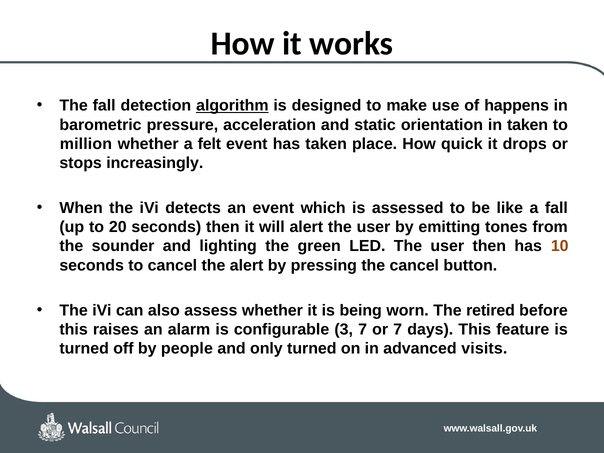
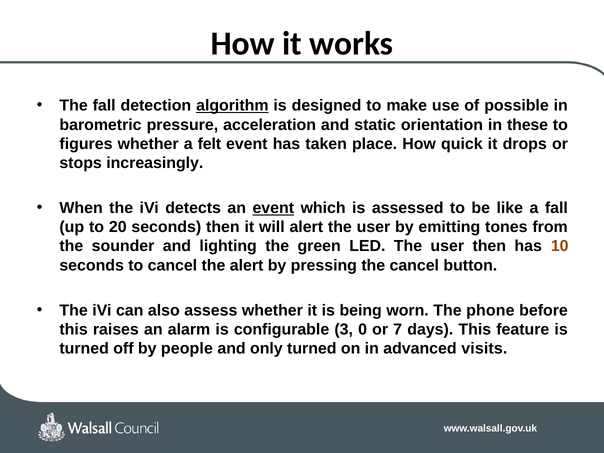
happens: happens -> possible (517, 106)
in taken: taken -> these (528, 125)
million: million -> figures (86, 144)
event underline: none -> present (273, 208)
retired: retired -> phone (490, 310)
3 7: 7 -> 0 (363, 329)
